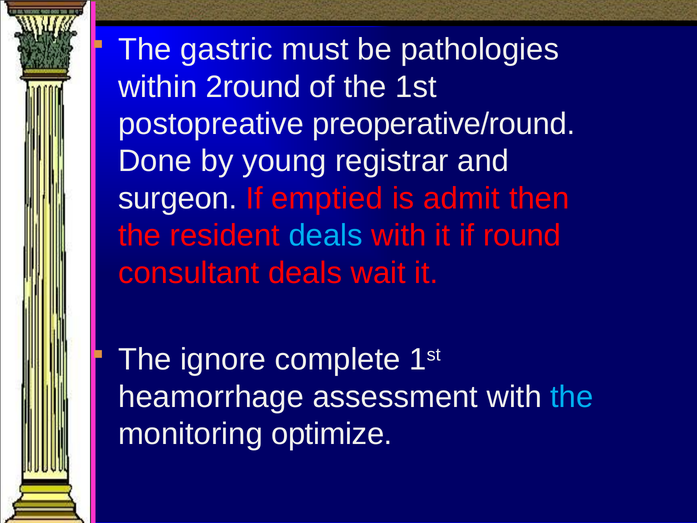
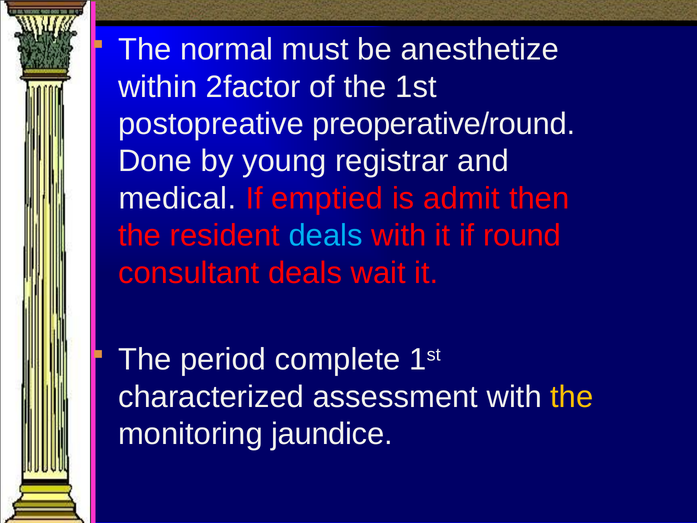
gastric: gastric -> normal (227, 50)
pathologies: pathologies -> anesthetize (480, 50)
2round: 2round -> 2factor (253, 87)
surgeon: surgeon -> medical (177, 198)
ignore: ignore -> period (223, 359)
heamorrhage: heamorrhage -> characterized (211, 397)
the colour: light blue -> yellow (572, 397)
optimize: optimize -> jaundice (332, 434)
